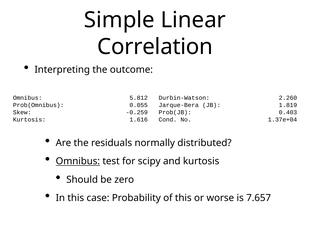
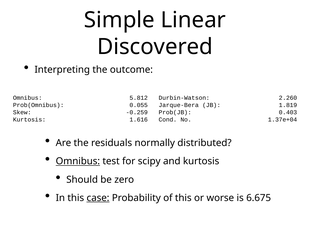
Correlation: Correlation -> Discovered (155, 47)
case underline: none -> present (98, 197)
7.657: 7.657 -> 6.675 (259, 197)
